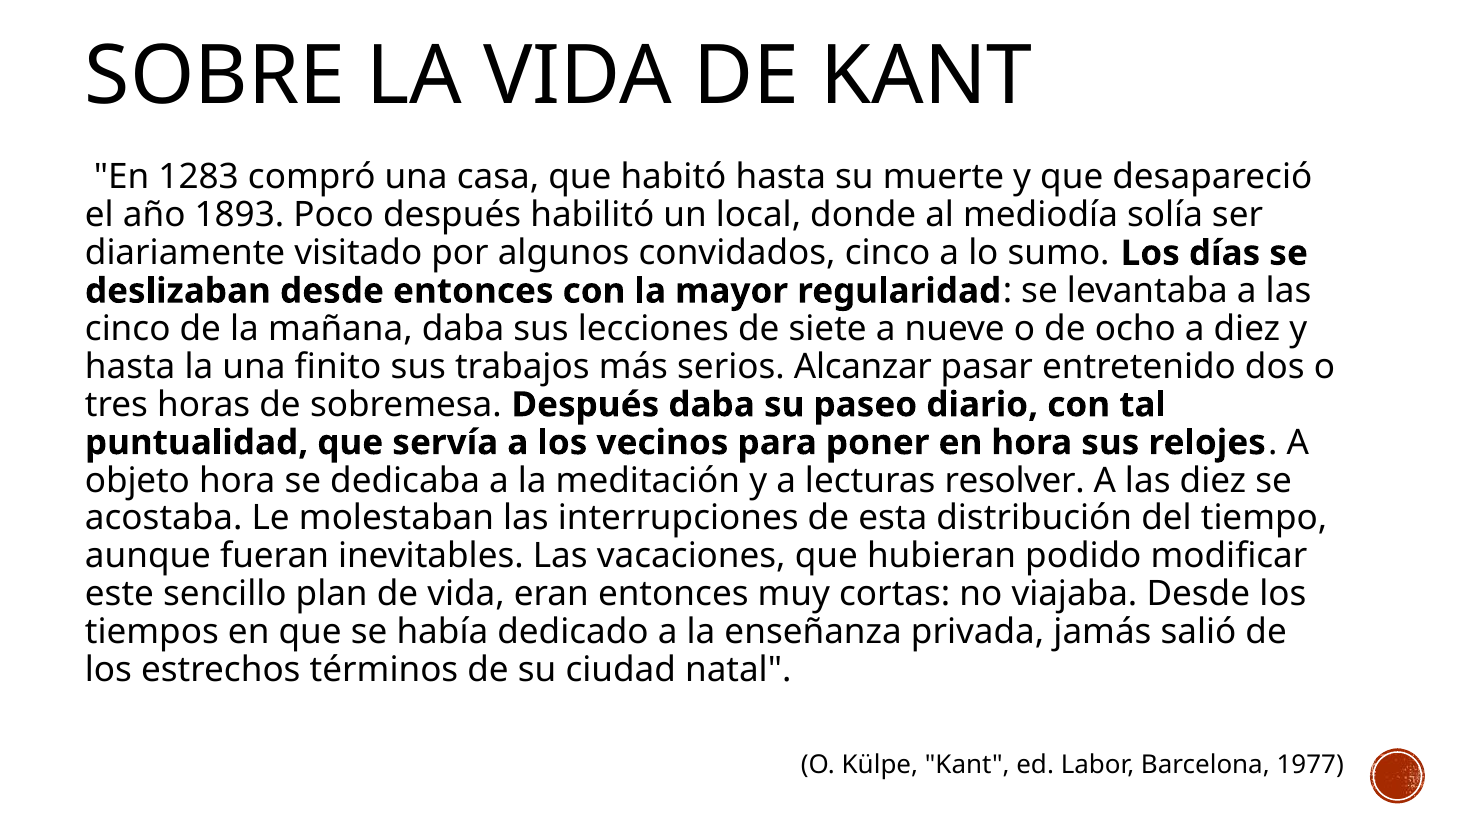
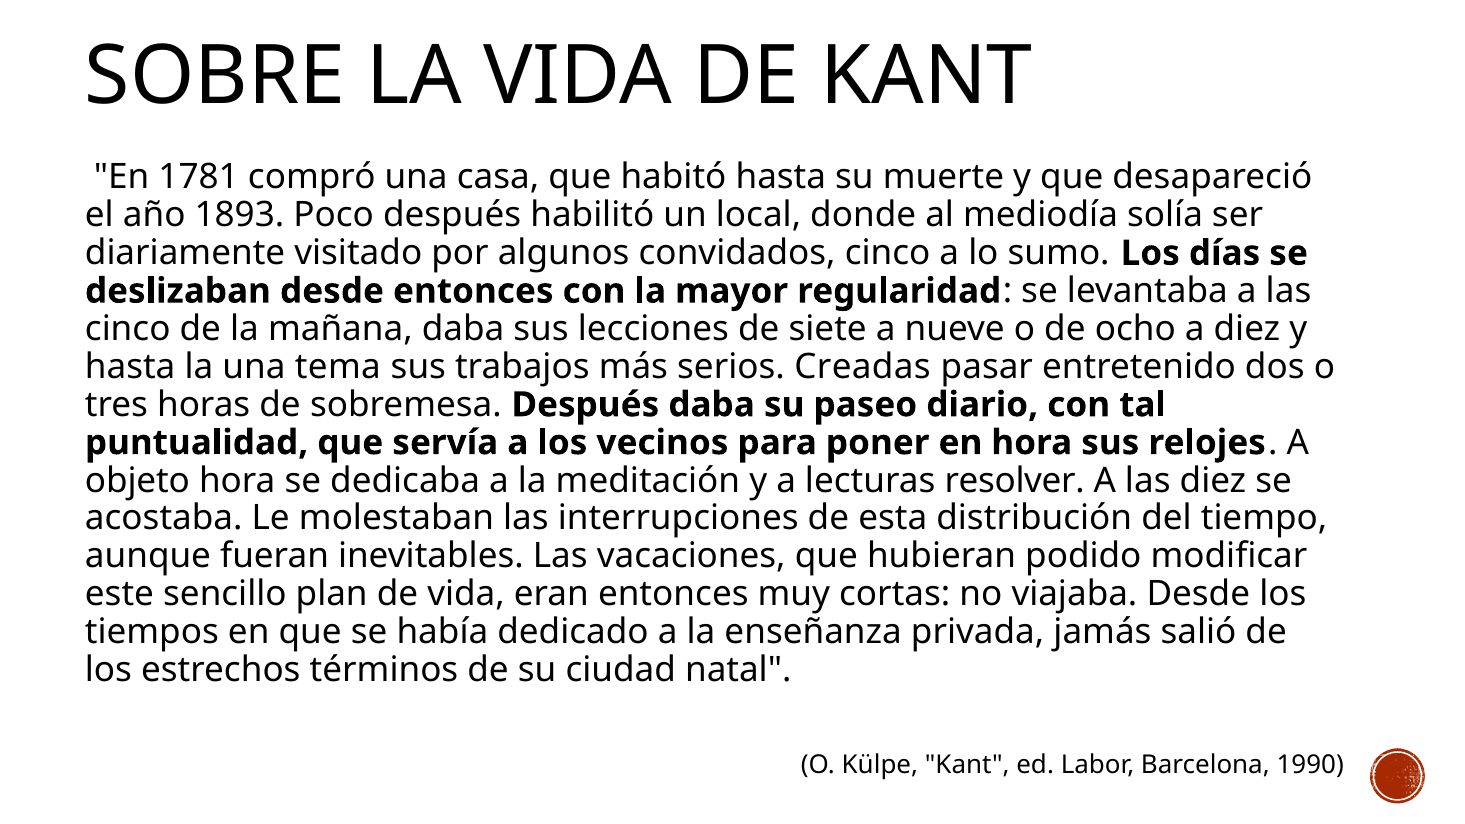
1283: 1283 -> 1781 (199, 177)
finito: finito -> tema (338, 367)
Alcanzar: Alcanzar -> Creadas (863, 367)
1977: 1977 -> 1990 (1310, 765)
